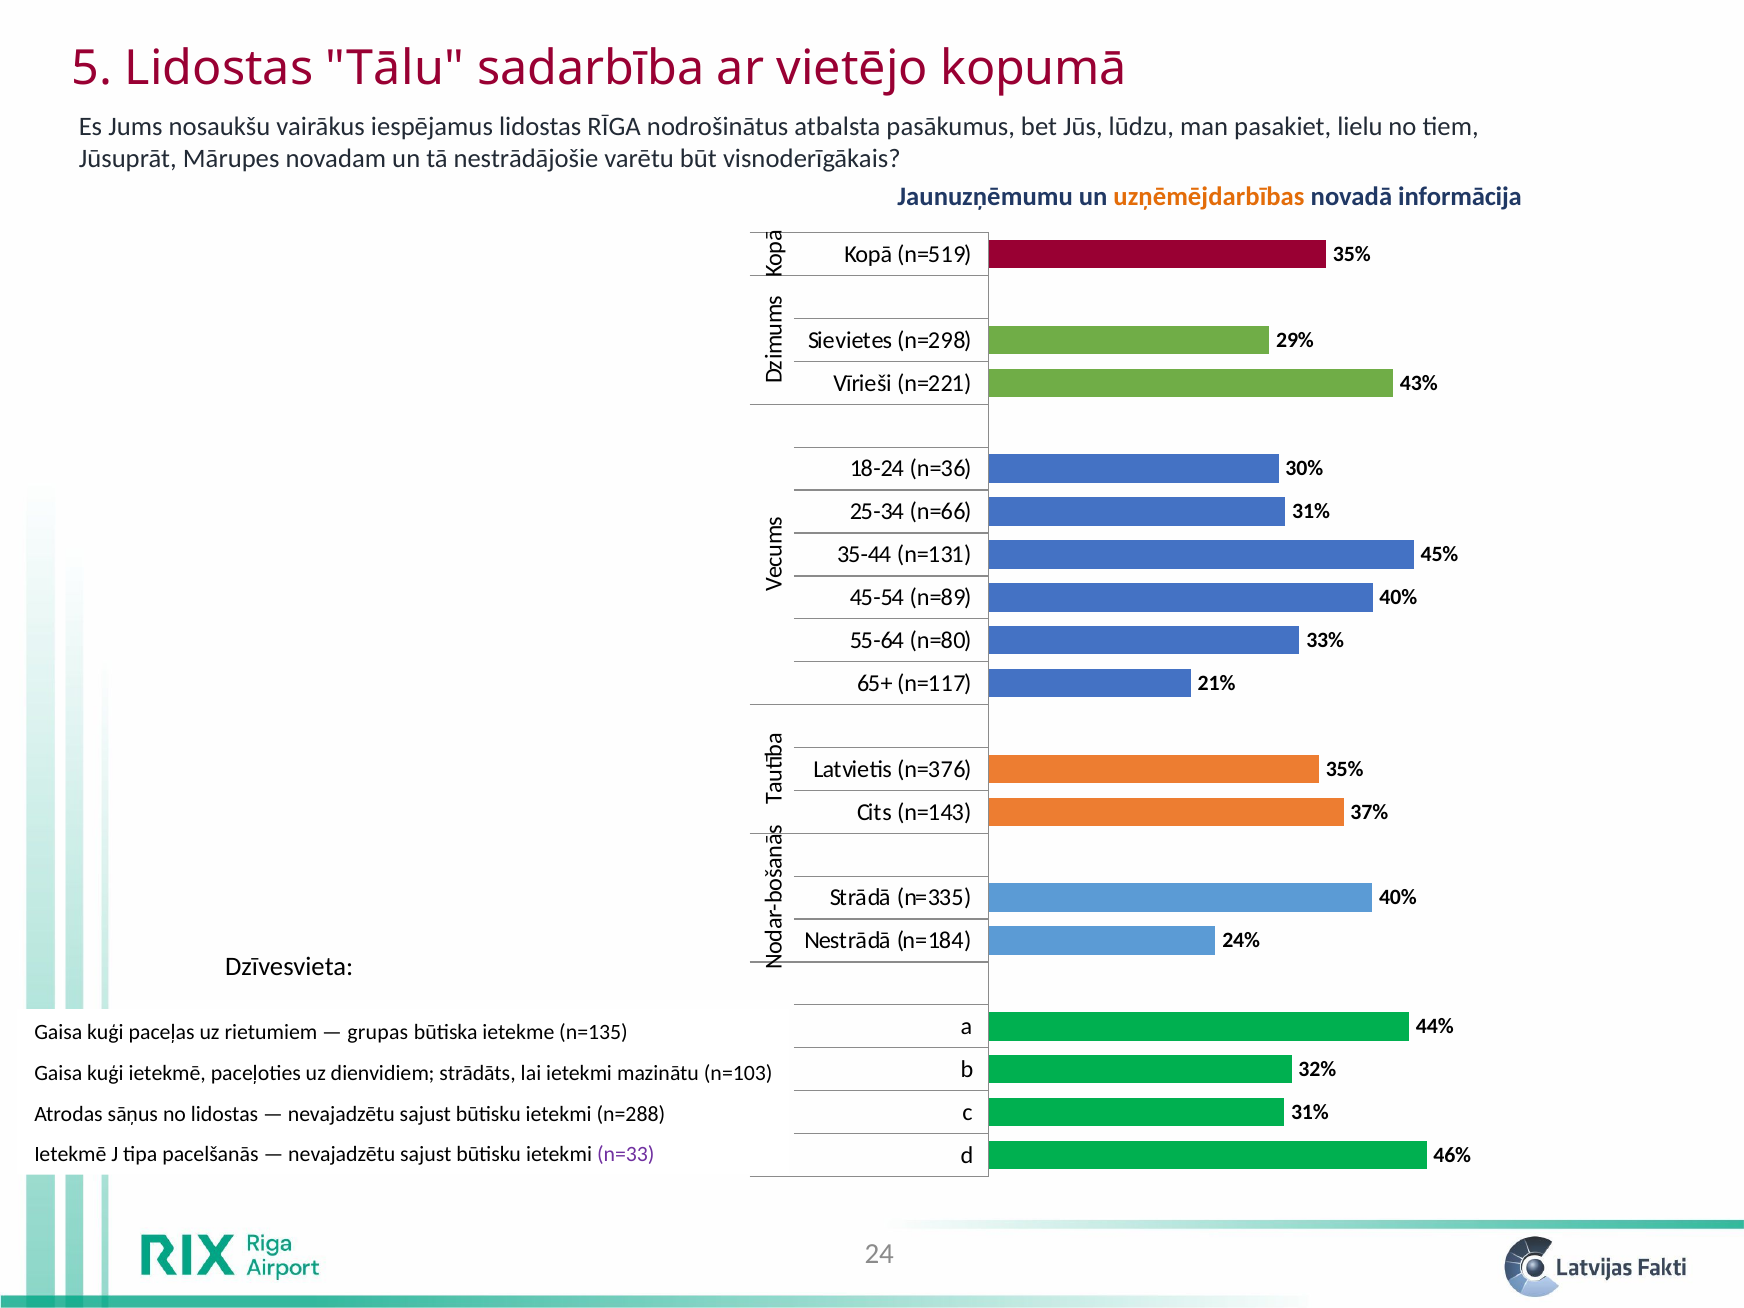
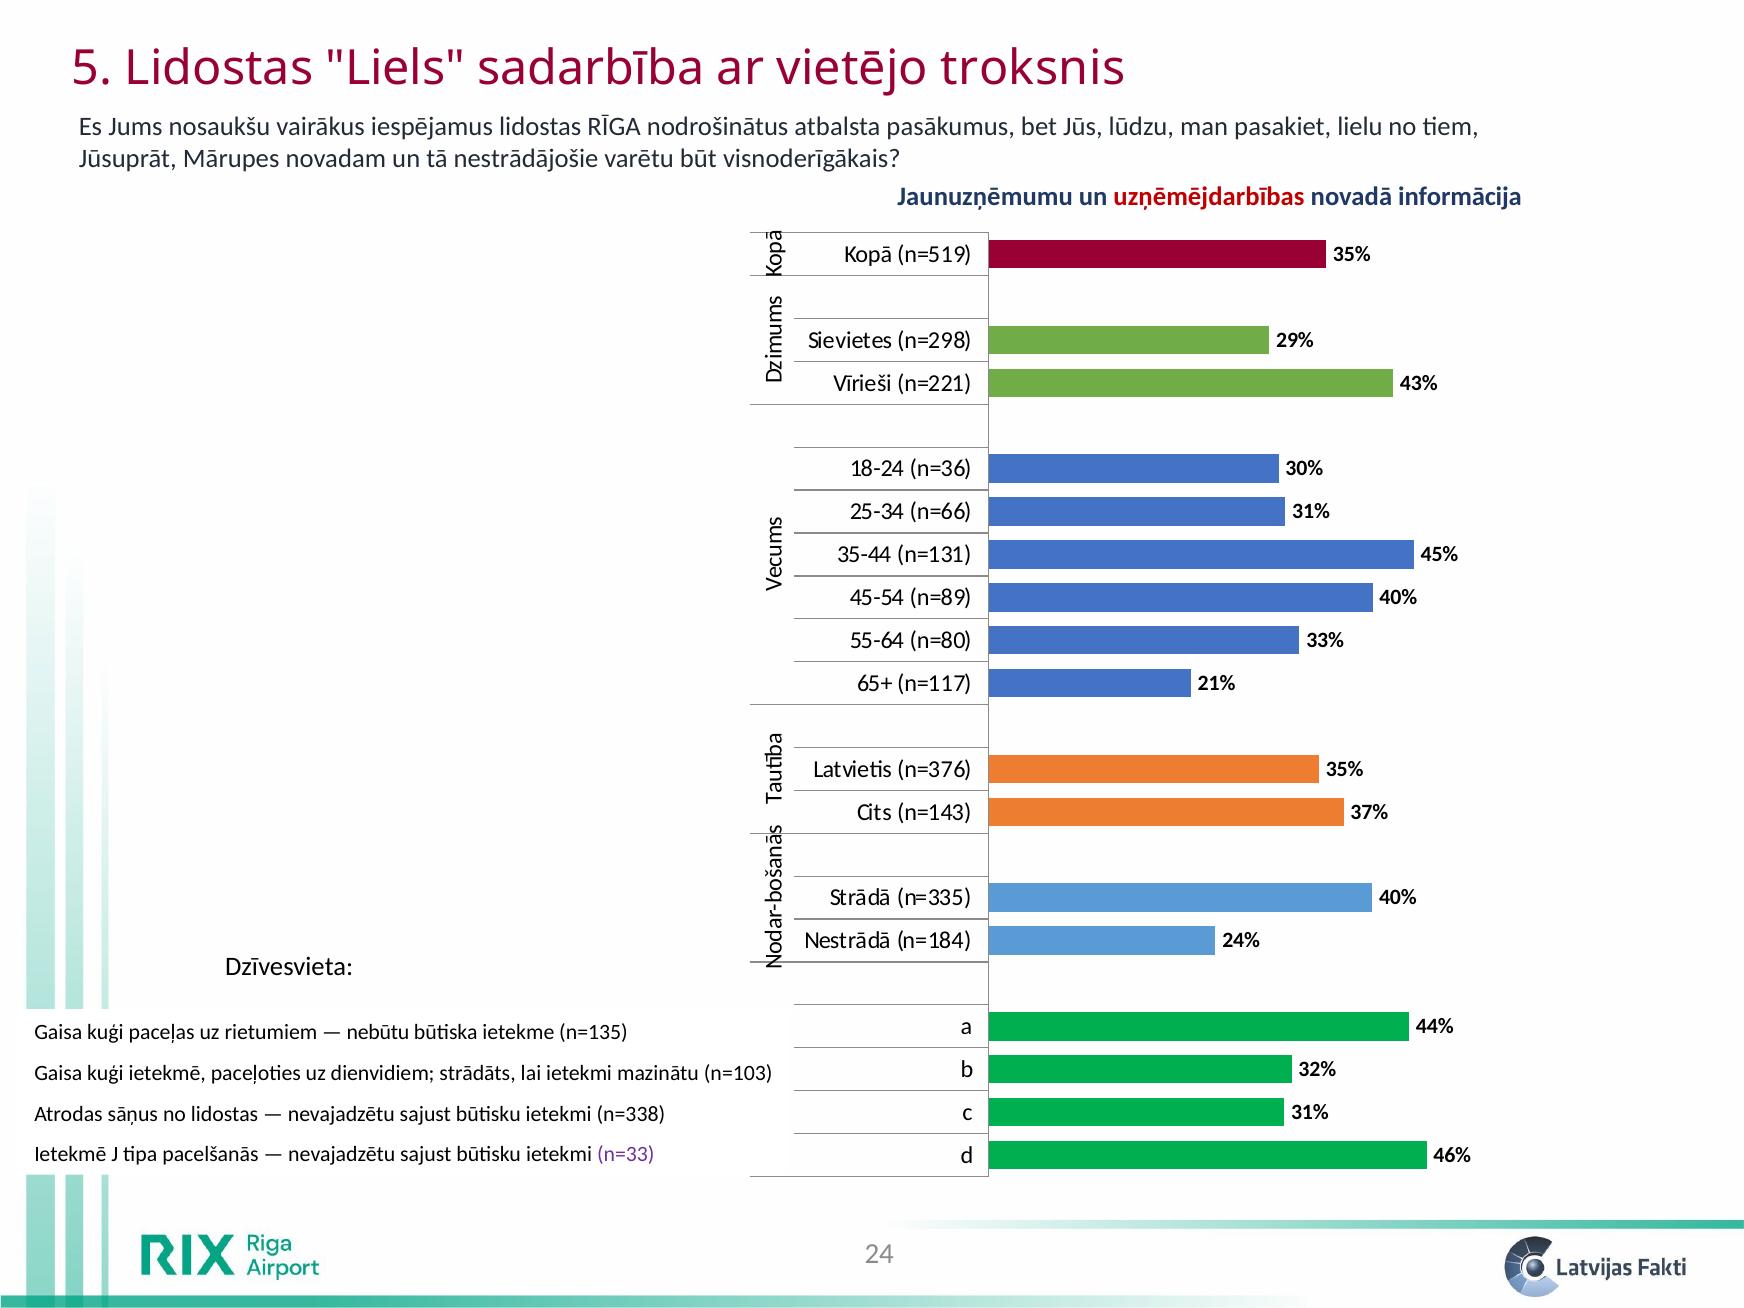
Tālu: Tālu -> Liels (395, 68)
kopumā: kopumā -> troksnis (1033, 68)
uzņēmējdarbības colour: orange -> red (1209, 197)
grupas: grupas -> nebūtu (378, 1032)
n=288: n=288 -> n=338 (631, 1114)
